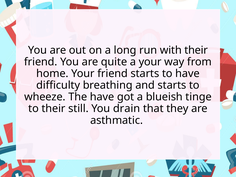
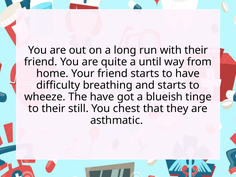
a your: your -> until (150, 62)
drain: drain -> chest (127, 109)
